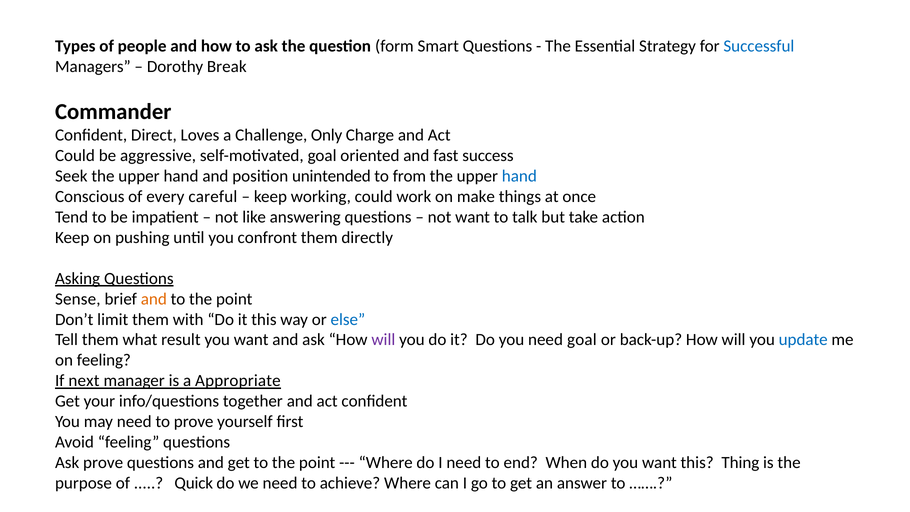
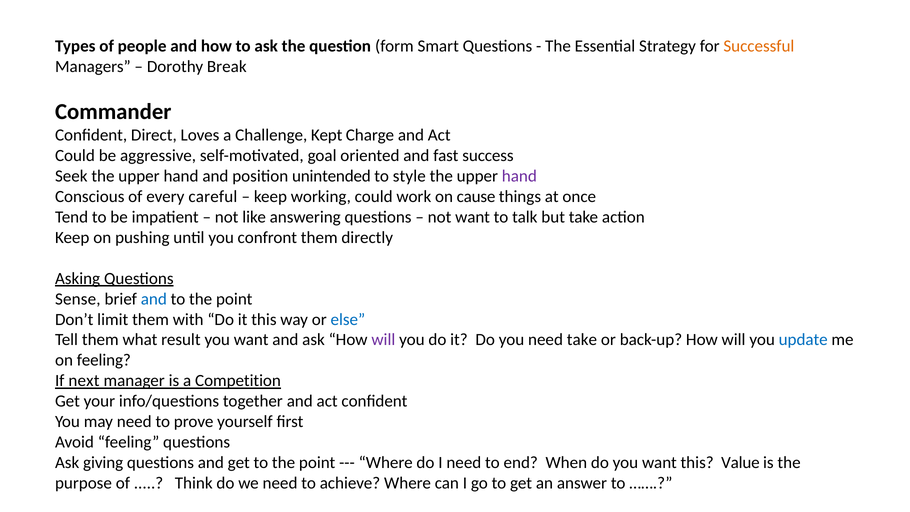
Successful colour: blue -> orange (759, 46)
Only: Only -> Kept (327, 135)
from: from -> style (409, 176)
hand colour: blue -> purple (519, 176)
make: make -> cause (476, 196)
and colour: orange -> blue (154, 299)
need goal: goal -> take (582, 340)
Appropriate: Appropriate -> Competition (238, 381)
Ask prove: prove -> giving (103, 463)
Thing: Thing -> Value (740, 463)
Quick: Quick -> Think (194, 483)
